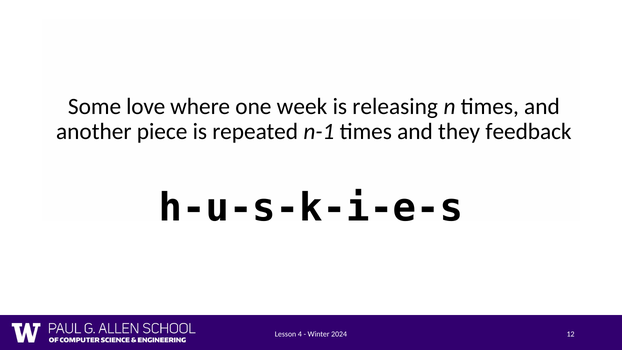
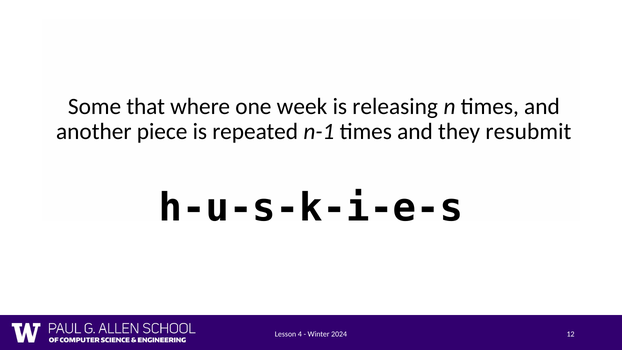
love: love -> that (146, 106)
feedback: feedback -> resubmit (528, 132)
